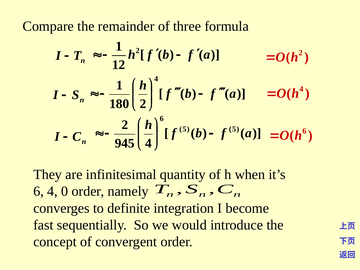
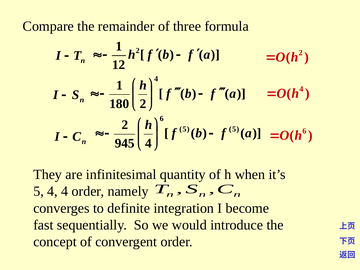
6: 6 -> 5 (39, 191)
4 0: 0 -> 4 (65, 191)
